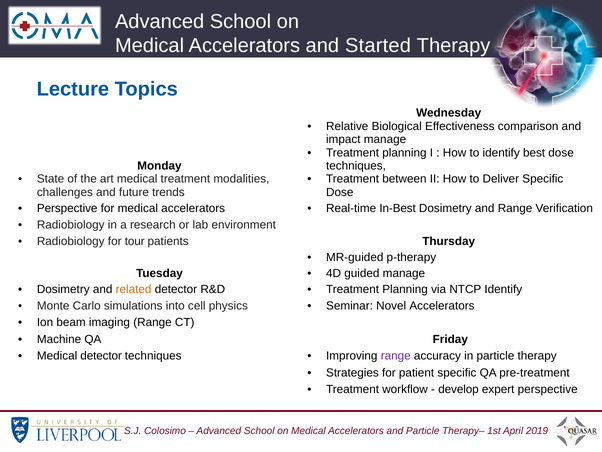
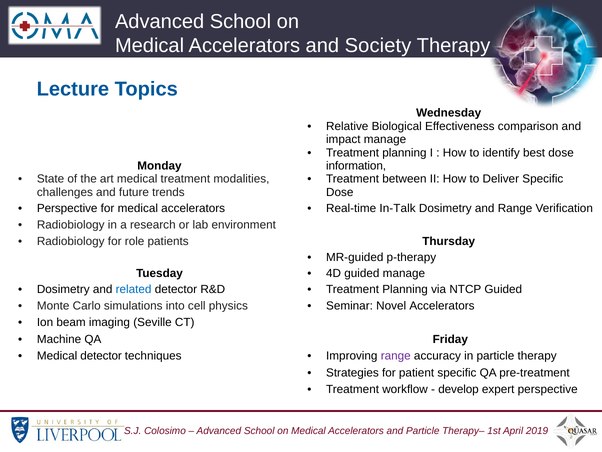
Started: Started -> Society (378, 46)
techniques: techniques -> information (356, 166)
In-Best: In-Best -> In-Talk (398, 208)
tour: tour -> role (135, 241)
related colour: orange -> blue (134, 289)
NTCP Identify: Identify -> Guided (503, 289)
imaging Range: Range -> Seville (153, 322)
